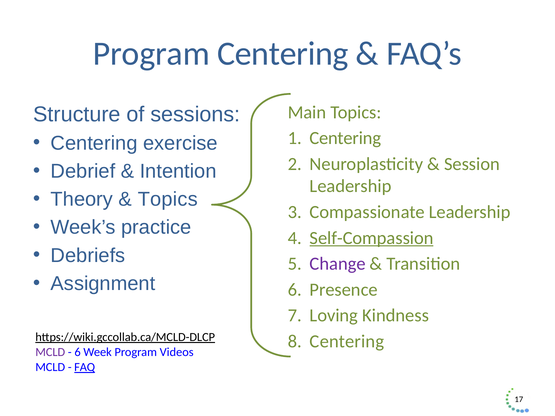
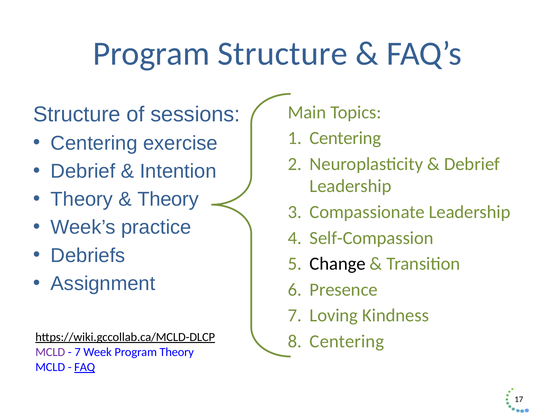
Program Centering: Centering -> Structure (283, 54)
Session: Session -> Debrief (472, 164)
Topics: Topics -> Theory (168, 199)
Self-Compassion underline: present -> none (372, 238)
Change colour: purple -> black (338, 264)
6: 6 -> 7 (78, 352)
Program Videos: Videos -> Theory (177, 352)
